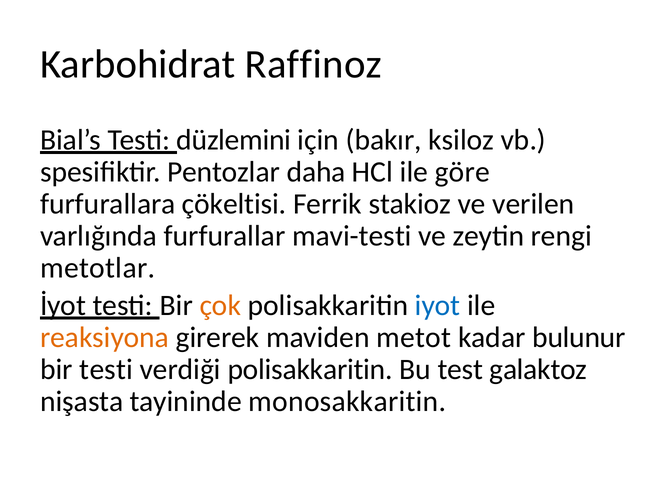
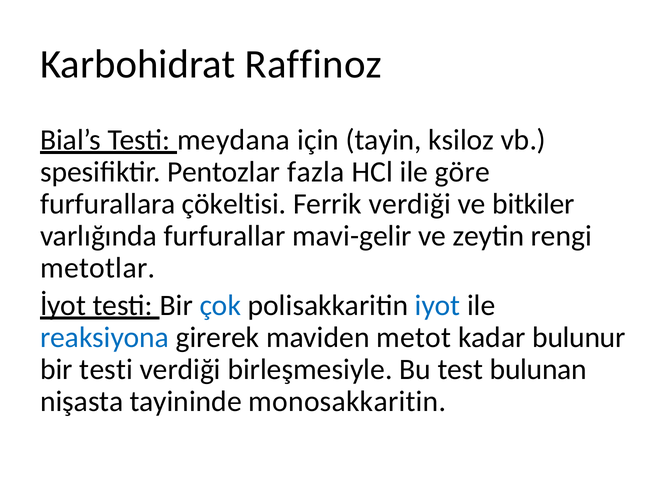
düzlemini: düzlemini -> meydana (234, 140)
bakır: bakır -> tayin (384, 140)
daha: daha -> fazla (316, 172)
Ferrik stakioz: stakioz -> verdiği (410, 204)
verilen: verilen -> bitkiler (533, 204)
mavi-testi: mavi-testi -> mavi-gelir (352, 236)
çok colour: orange -> blue (220, 305)
reaksiyona colour: orange -> blue (105, 337)
verdiği polisakkaritin: polisakkaritin -> birleşmesiyle (310, 370)
galaktoz: galaktoz -> bulunan (538, 370)
